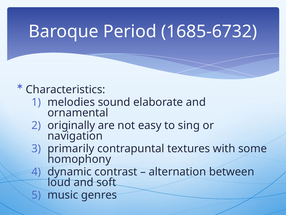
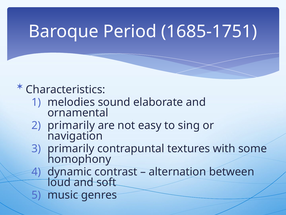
1685-6732: 1685-6732 -> 1685-1751 (209, 31)
originally: originally -> primarily (71, 125)
